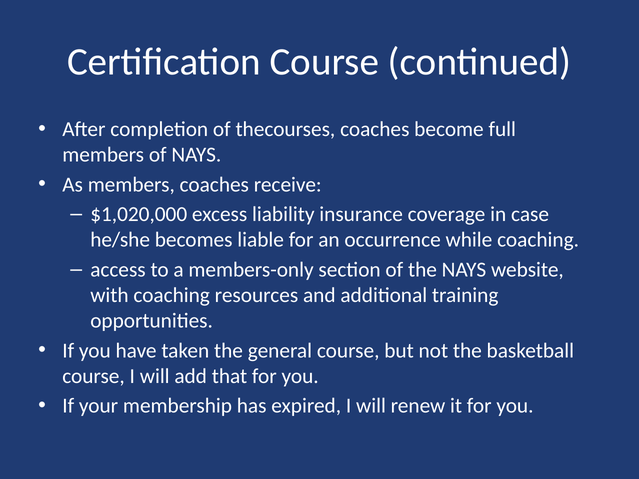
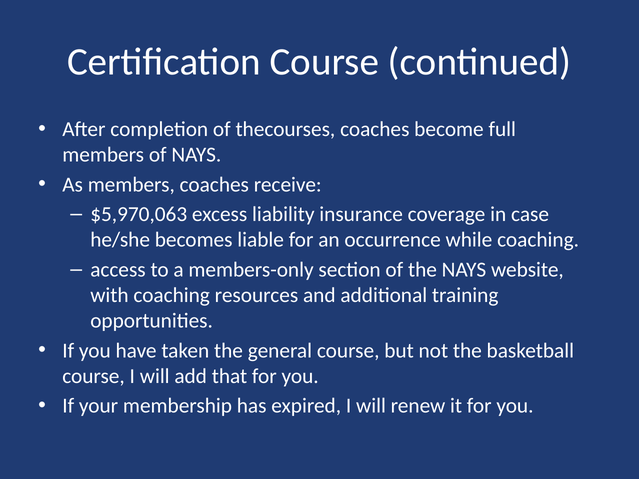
$1,020,000: $1,020,000 -> $5,970,063 (139, 214)
